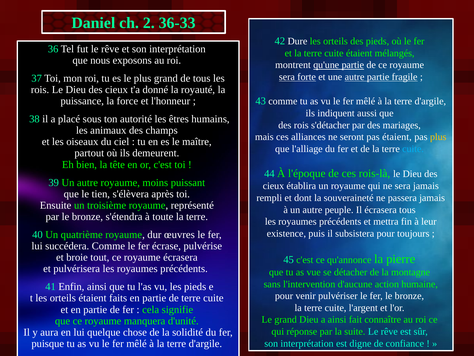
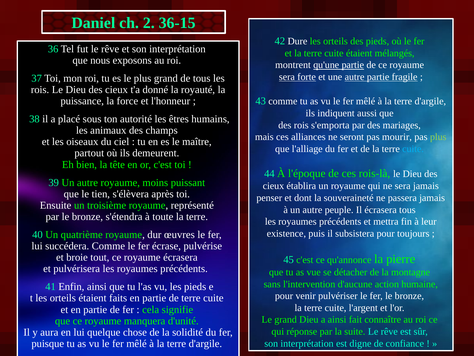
36-33: 36-33 -> 36-15 (177, 23)
s'détacher: s'détacher -> s'emporta (330, 125)
pas étaient: étaient -> mourir (397, 137)
plus colour: yellow -> light green (438, 137)
rempli: rempli -> penser (269, 198)
